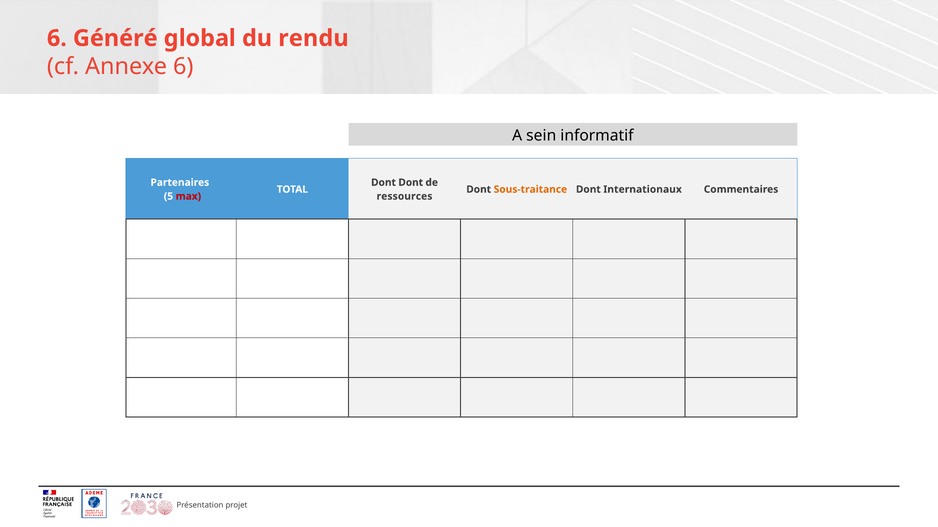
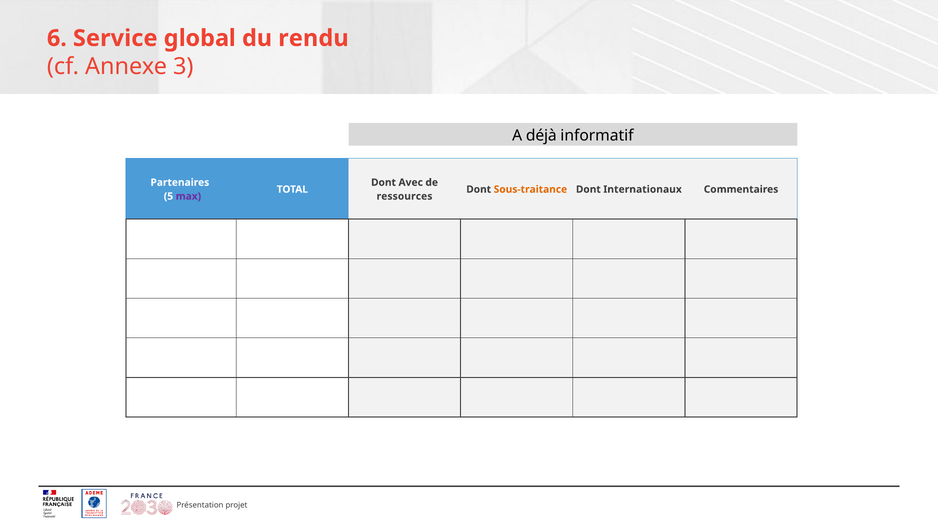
Généré: Généré -> Service (115, 38)
Annexe 6: 6 -> 3 (183, 66)
sein: sein -> déjà (541, 136)
Dont Dont: Dont -> Avec (411, 183)
max colour: red -> purple (188, 197)
